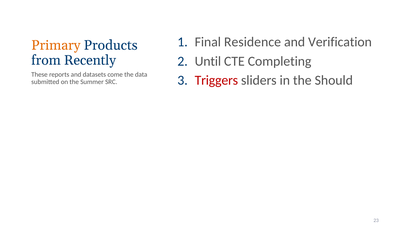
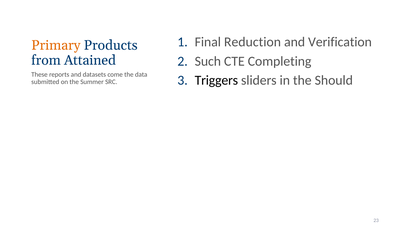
Residence: Residence -> Reduction (253, 42)
Until: Until -> Such (208, 61)
Recently: Recently -> Attained (90, 60)
Triggers colour: red -> black (216, 80)
